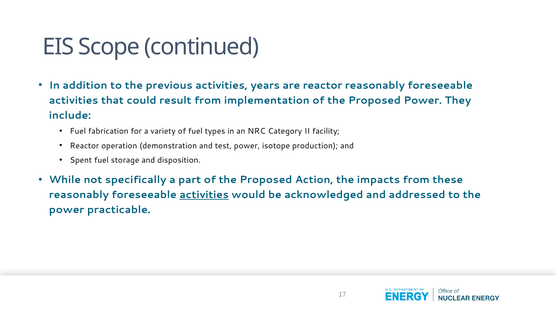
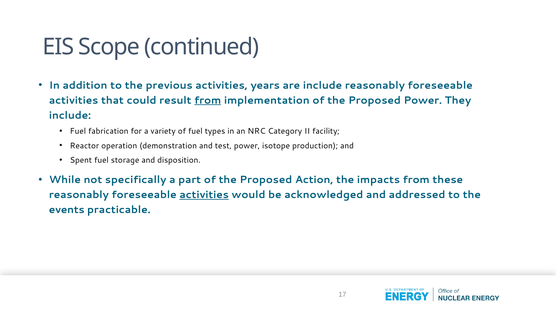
are reactor: reactor -> include (322, 85)
from underline: none -> present (208, 100)
power: power -> events (67, 210)
